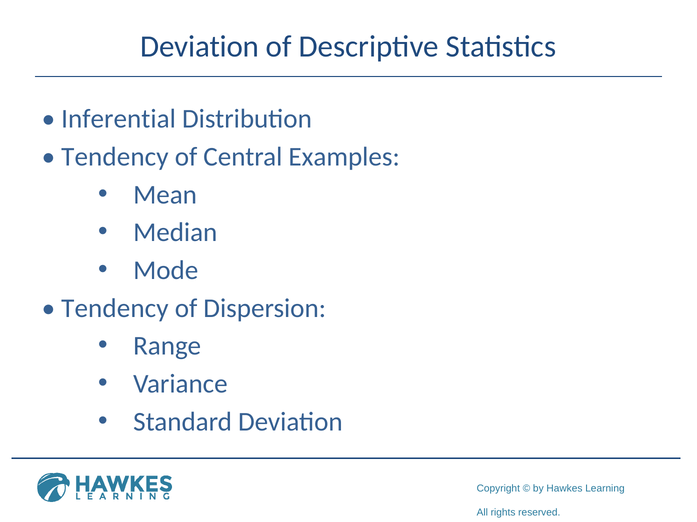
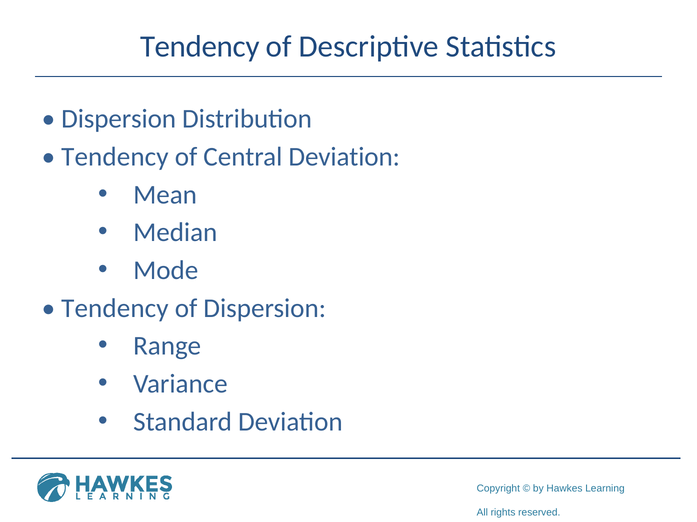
Deviation: Deviation -> Tendency (200, 47)
Inferential: Inferential -> Dispersion (119, 119)
Central Examples: Examples -> Deviation (344, 157)
